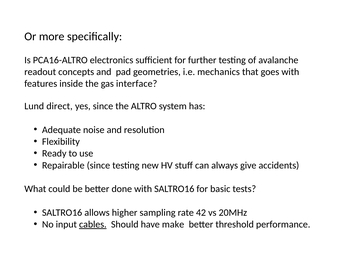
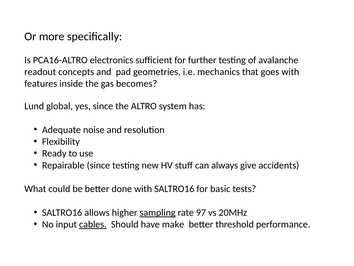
interface: interface -> becomes (137, 84)
direct: direct -> global (60, 106)
sampling underline: none -> present (158, 212)
42: 42 -> 97 (201, 212)
